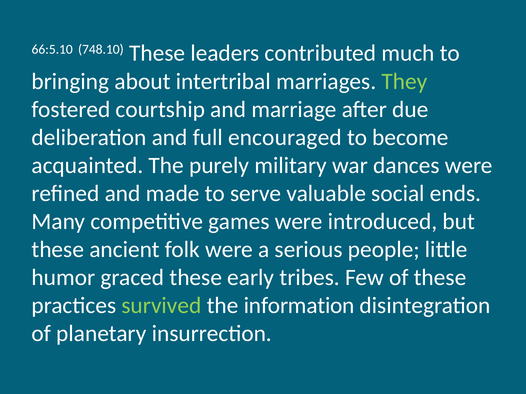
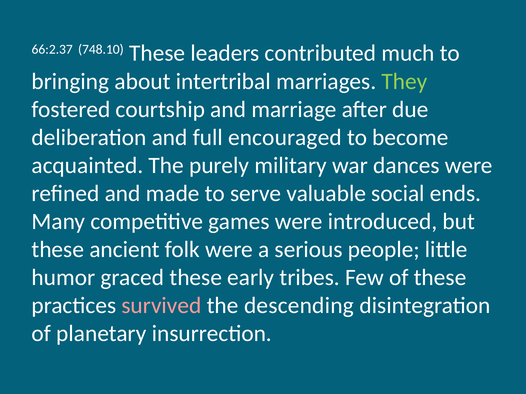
66:5.10: 66:5.10 -> 66:2.37 (52, 50)
survived colour: light green -> pink (161, 306)
information: information -> descending (299, 306)
